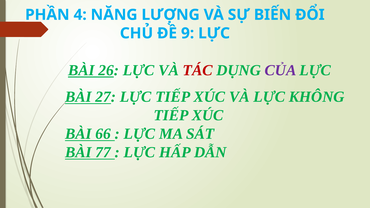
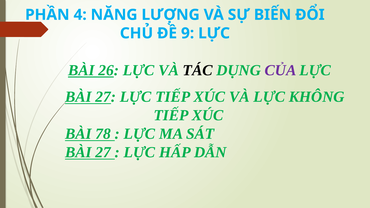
TÁC colour: red -> black (198, 70)
66: 66 -> 78 (103, 134)
77: 77 -> 27 (103, 152)
